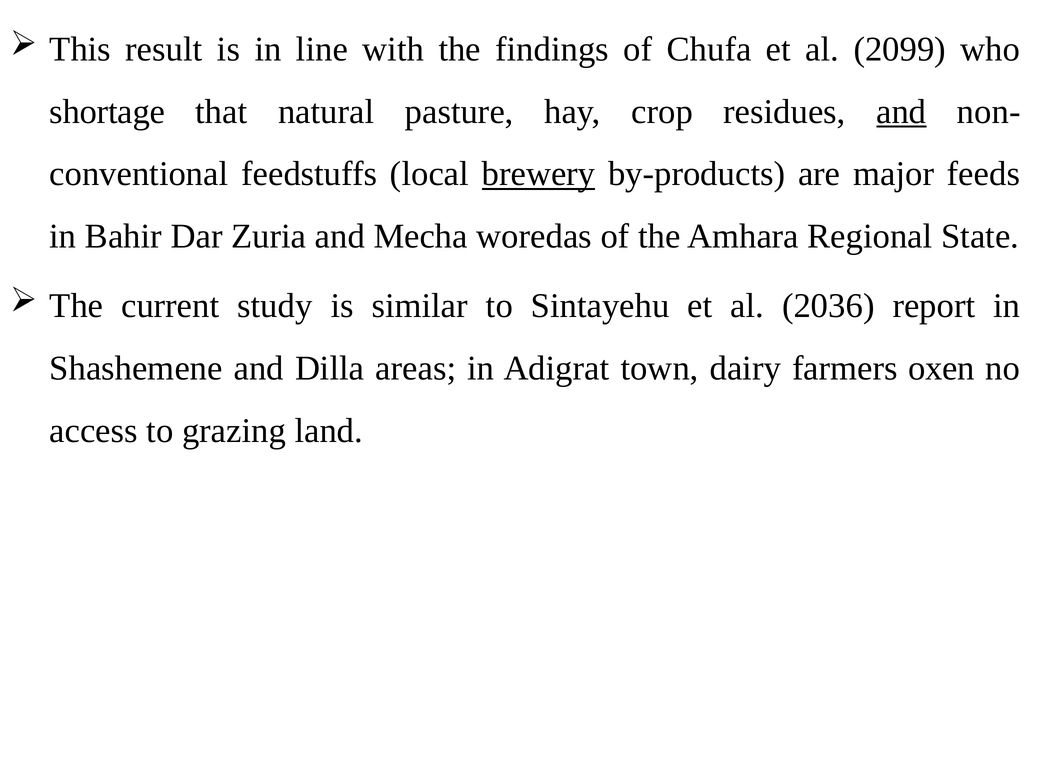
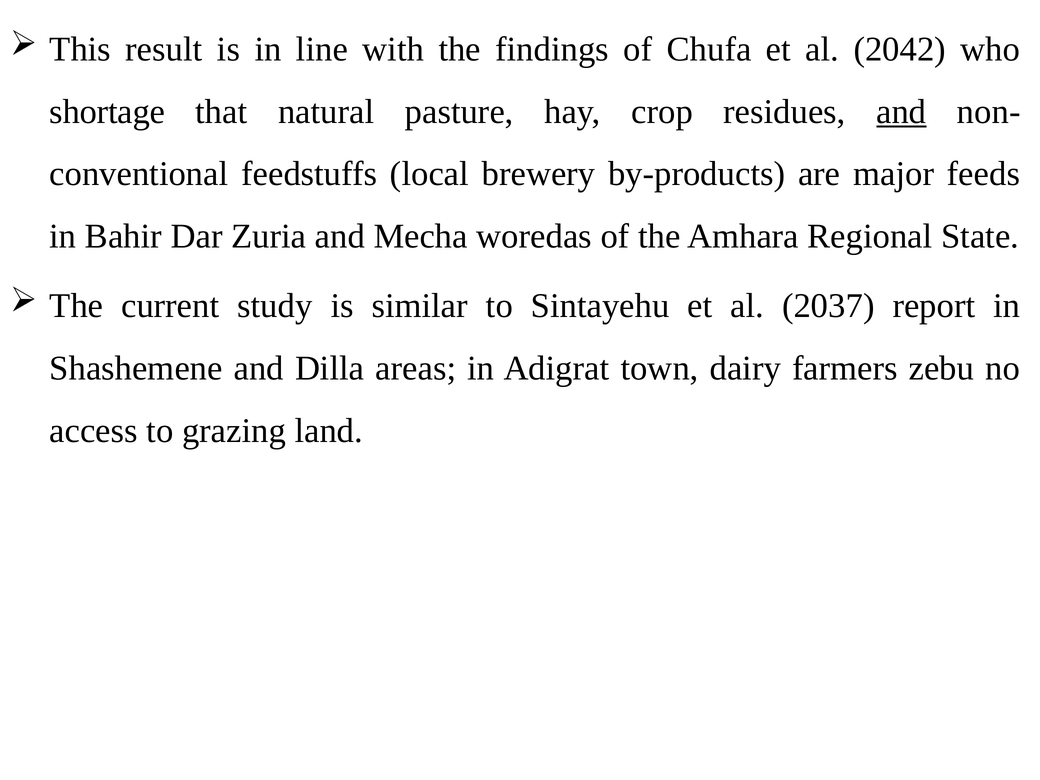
2099: 2099 -> 2042 (900, 49)
brewery underline: present -> none (539, 174)
2036: 2036 -> 2037 (828, 306)
oxen: oxen -> zebu (941, 368)
